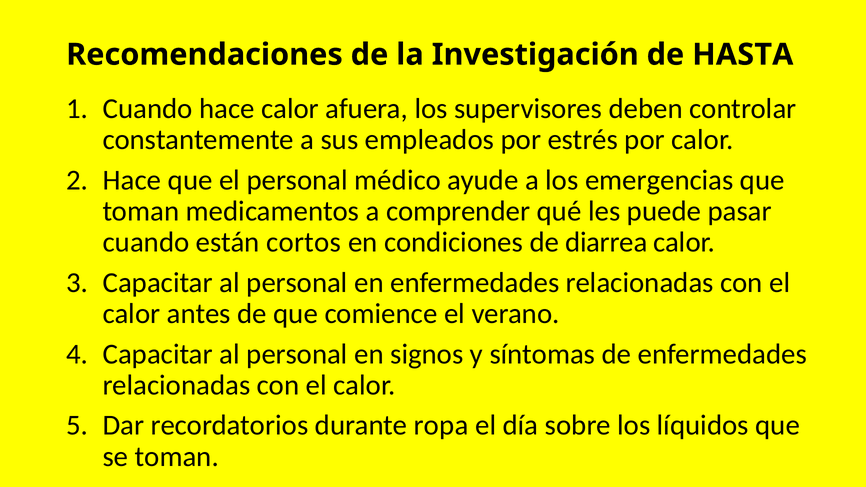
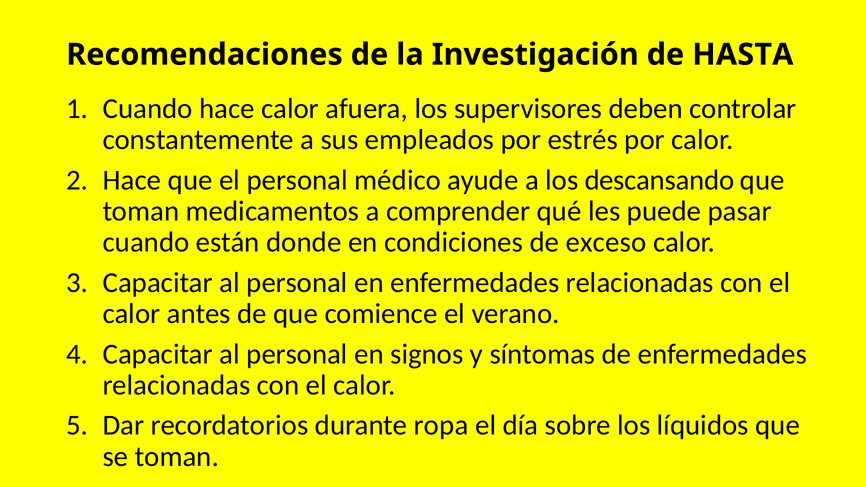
emergencias: emergencias -> descansando (659, 180)
cortos: cortos -> donde (304, 242)
diarrea: diarrea -> exceso (606, 242)
